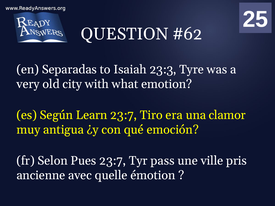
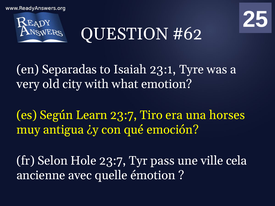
23:3: 23:3 -> 23:1 (163, 70)
clamor: clamor -> horses (227, 115)
Pues: Pues -> Hole (83, 161)
pris: pris -> cela (236, 161)
